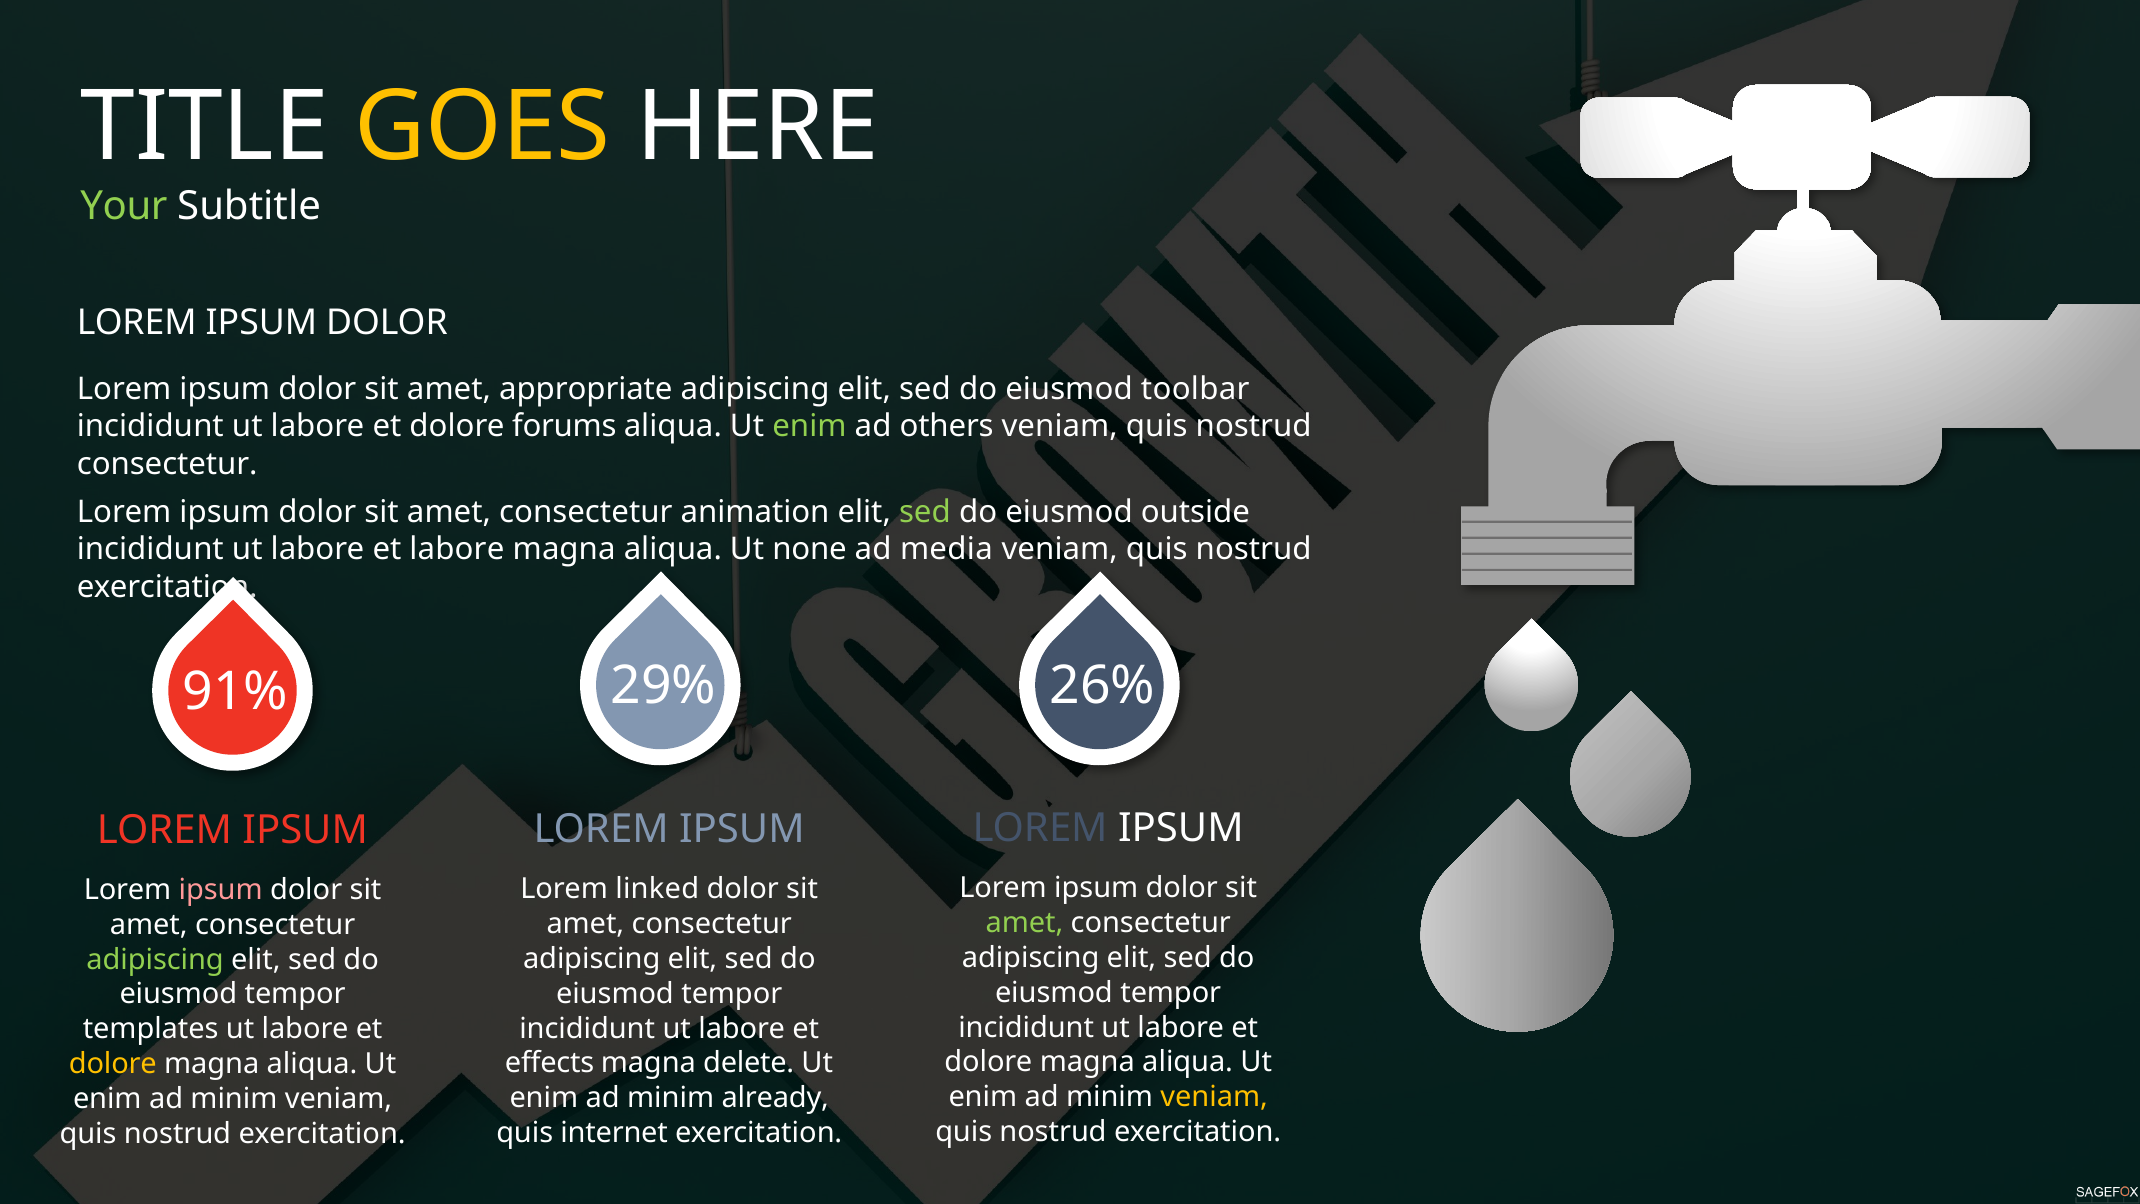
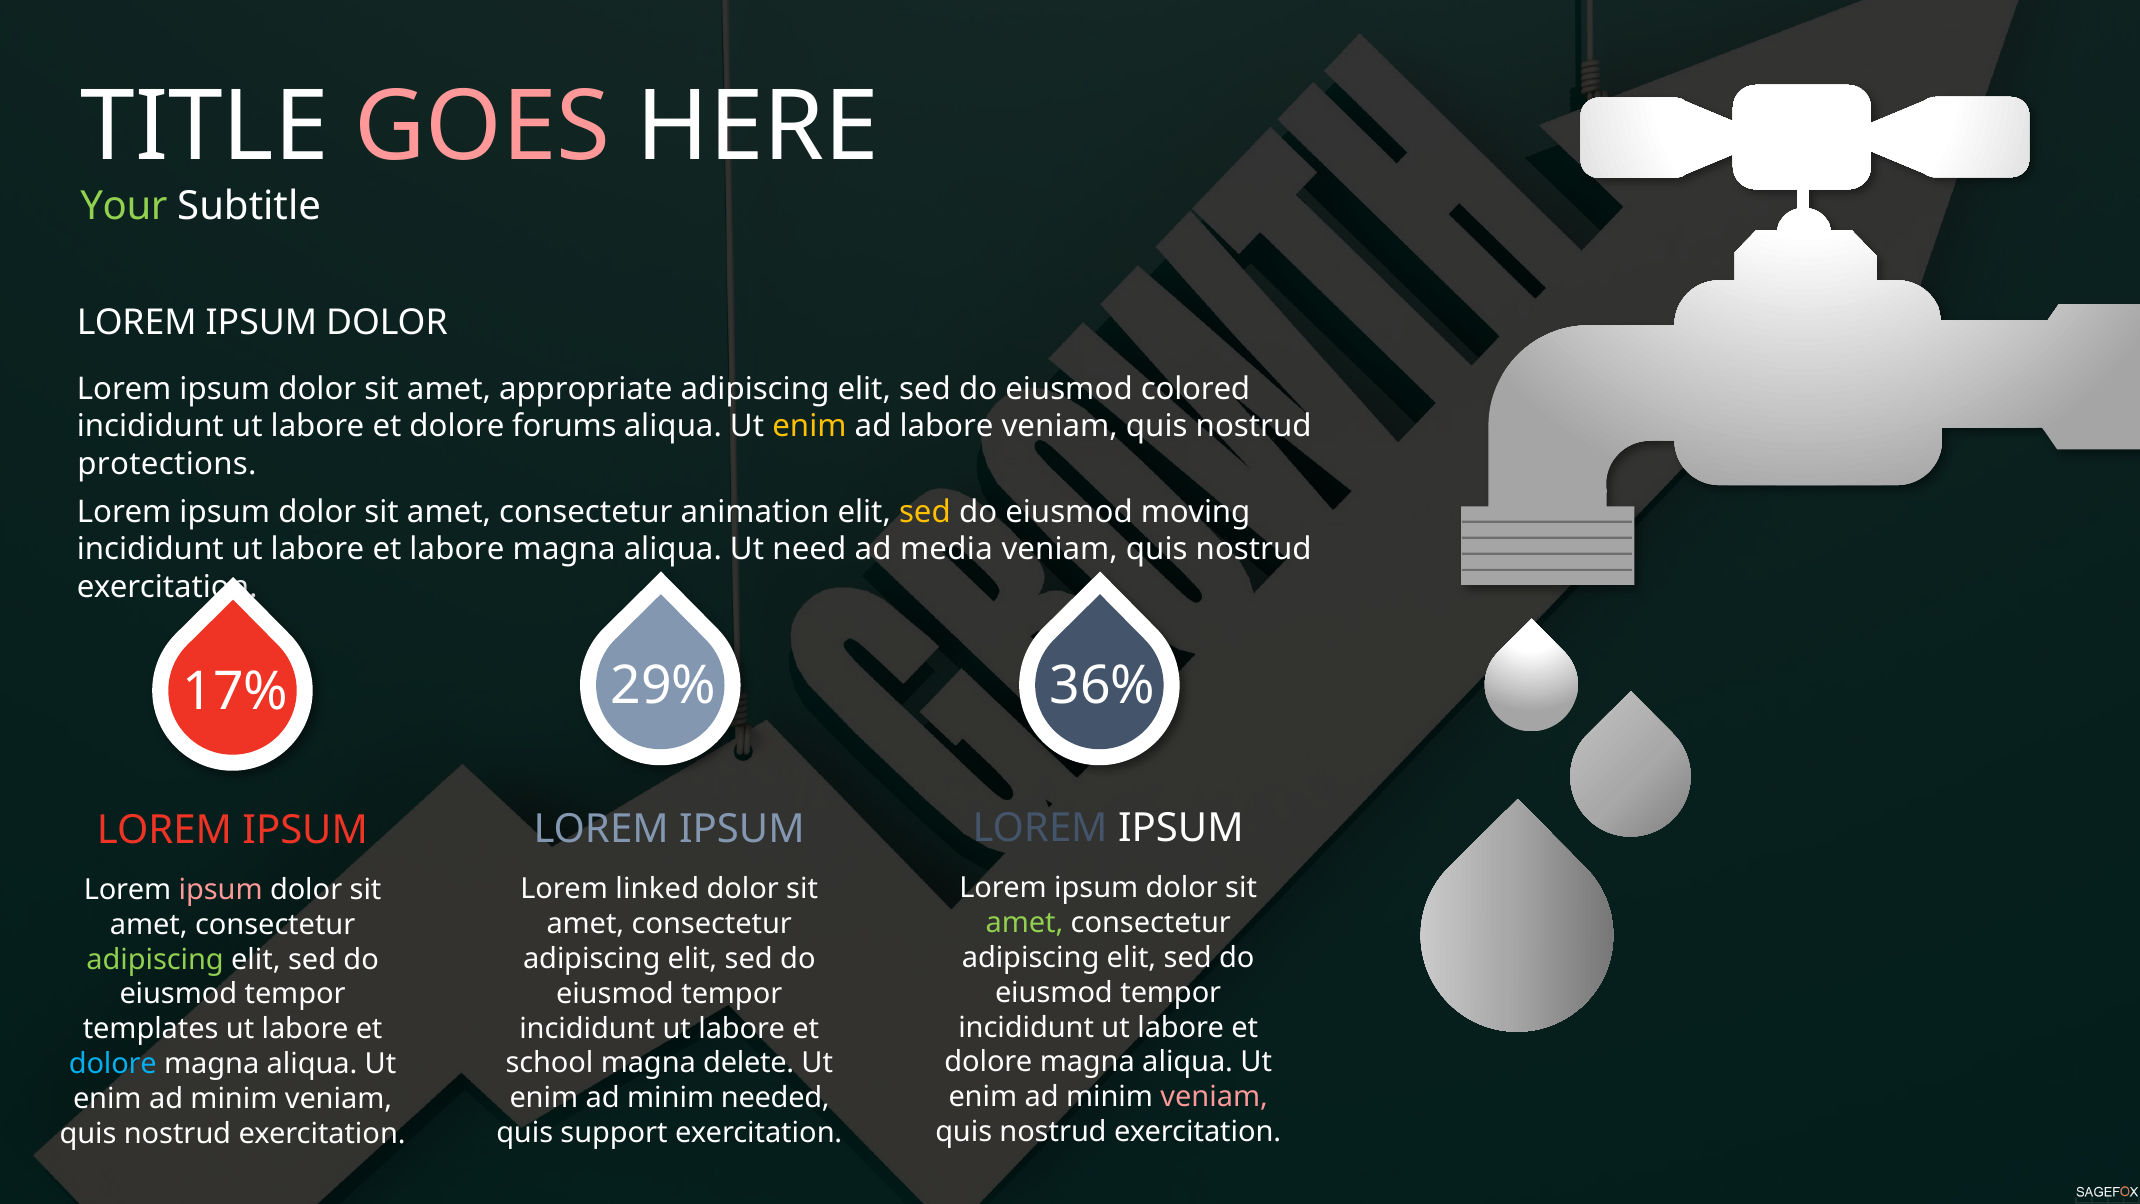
GOES colour: yellow -> pink (483, 127)
toolbar: toolbar -> colored (1196, 389)
enim colour: light green -> yellow (809, 426)
ad others: others -> labore (947, 426)
consectetur: consectetur -> protections (167, 464)
sed colour: light green -> yellow (925, 512)
outside: outside -> moving (1196, 512)
none: none -> need (809, 549)
91%: 91% -> 17% (236, 691)
26%: 26% -> 36% (1103, 686)
effects: effects -> school (549, 1063)
dolore colour: yellow -> light blue (113, 1064)
veniam colour: yellow -> pink (1214, 1097)
already: already -> needed (775, 1098)
internet: internet -> support (614, 1133)
